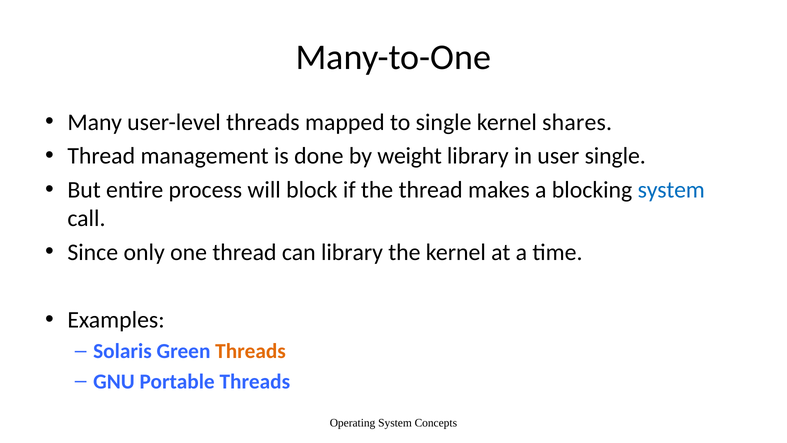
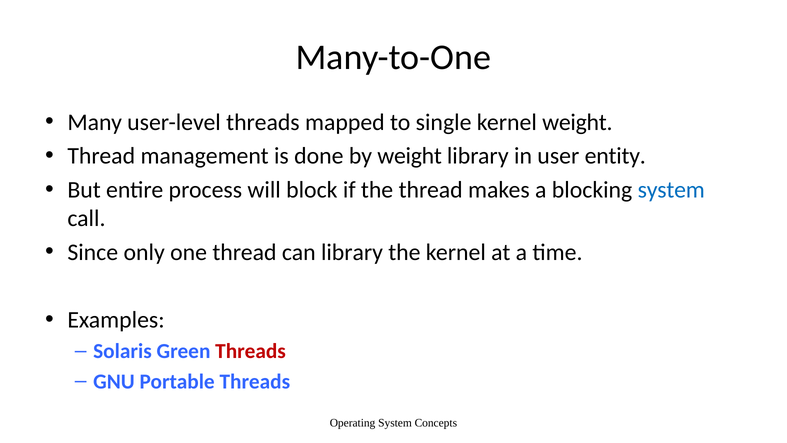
kernel shares: shares -> weight (577, 122)
user single: single -> entity (615, 156)
Threads colour: orange -> red (251, 351)
